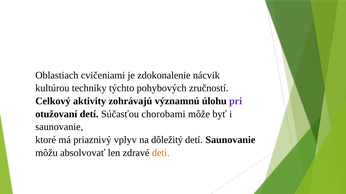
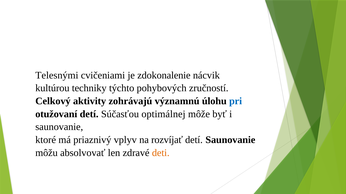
Oblastiach: Oblastiach -> Telesnými (57, 75)
pri colour: purple -> blue (236, 101)
chorobami: chorobami -> optimálnej (163, 114)
dôležitý: dôležitý -> rozvíjať (167, 140)
